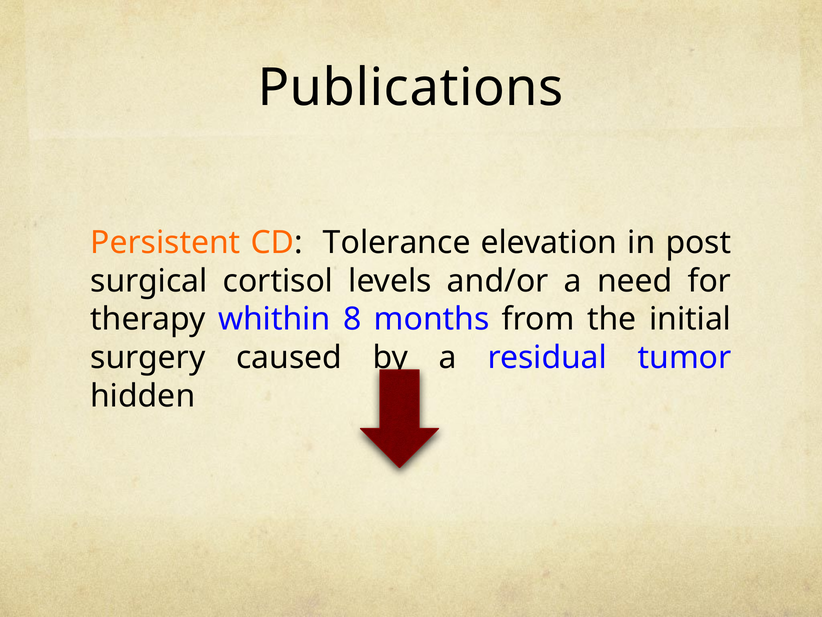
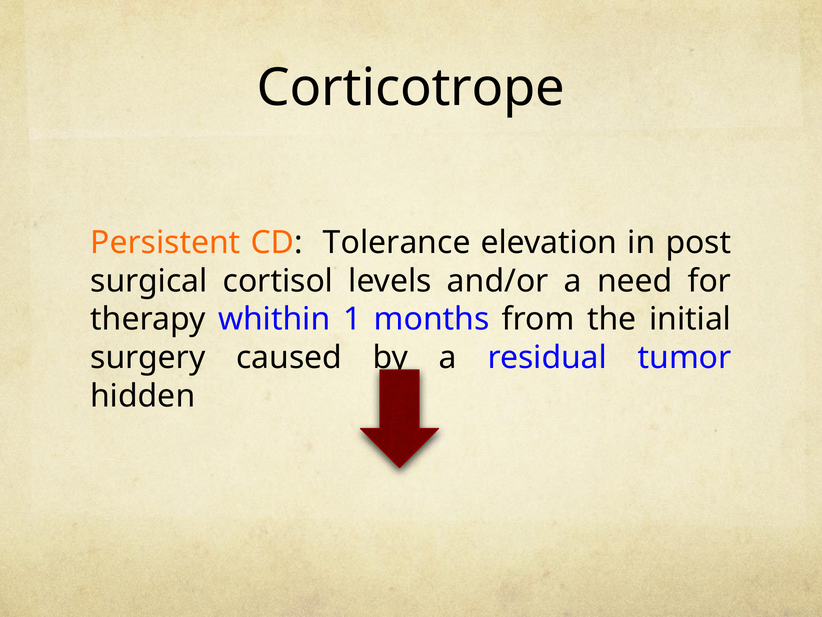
Publications: Publications -> Corticotrope (411, 88)
8: 8 -> 1 (352, 319)
